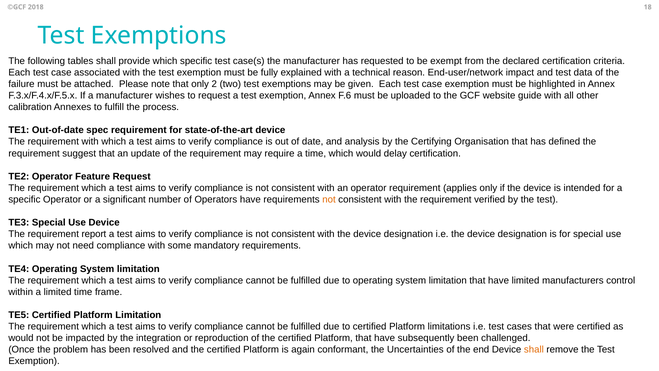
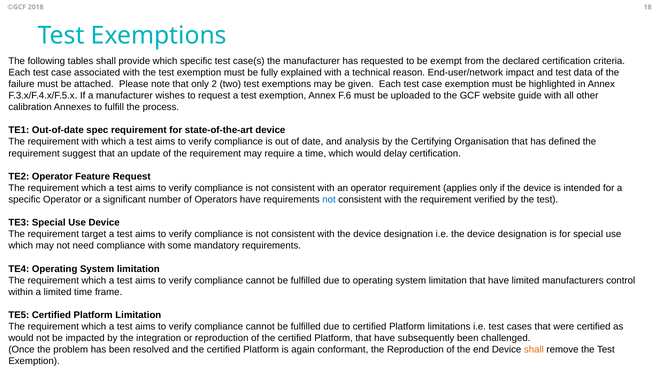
not colour: orange -> blue (329, 199)
report: report -> target (94, 234)
the Uncertainties: Uncertainties -> Reproduction (415, 349)
